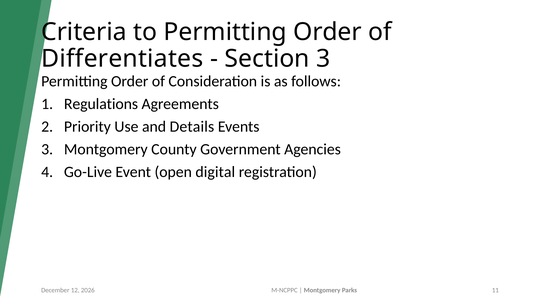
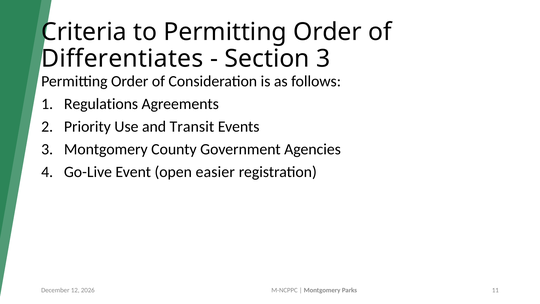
Details: Details -> Transit (192, 127)
digital: digital -> easier (215, 172)
